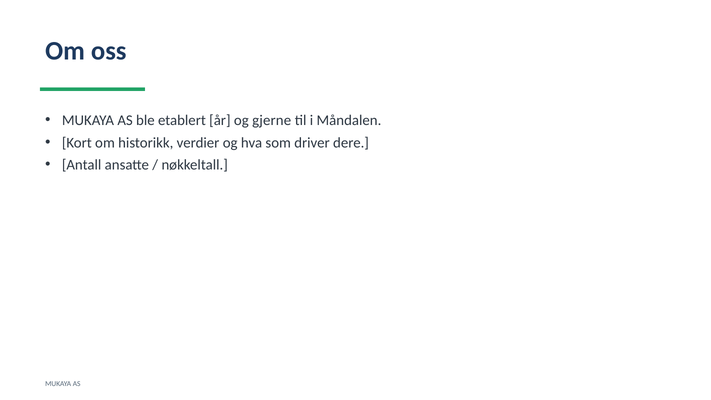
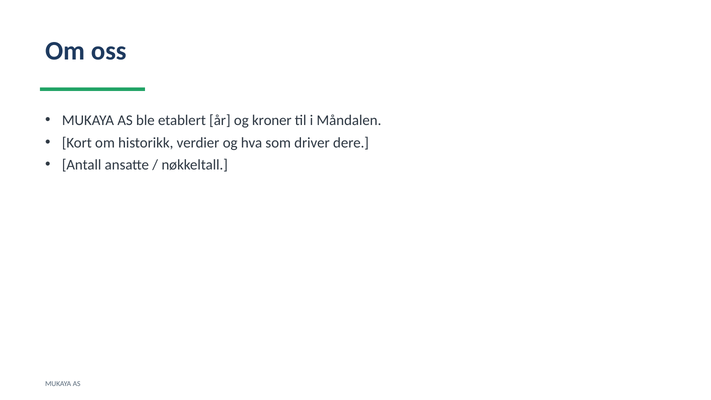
gjerne: gjerne -> kroner (272, 120)
